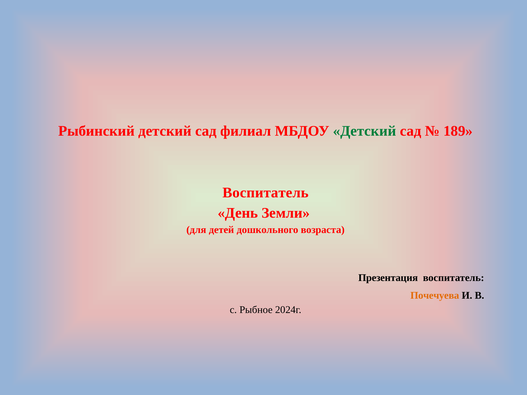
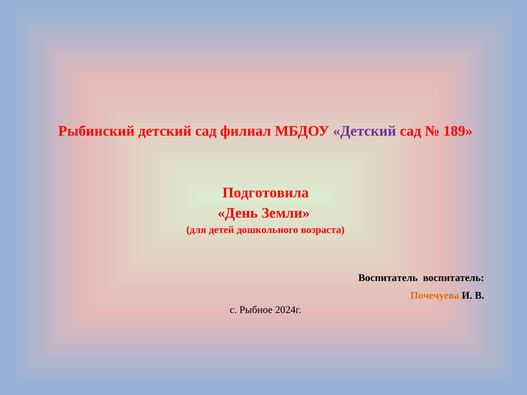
Детский colour: green -> purple (365, 131)
Воспитатель: Воспитатель -> Подготовила (266, 193)
Презентация: Презентация -> Воспитатель (388, 278)
